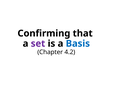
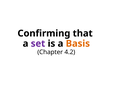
Basis colour: blue -> orange (78, 43)
